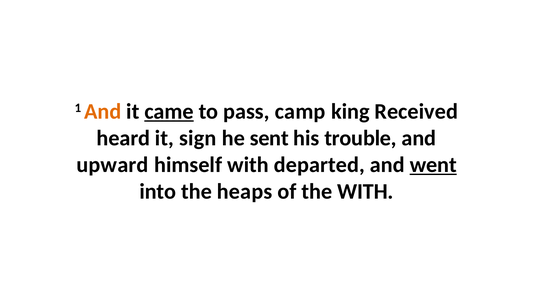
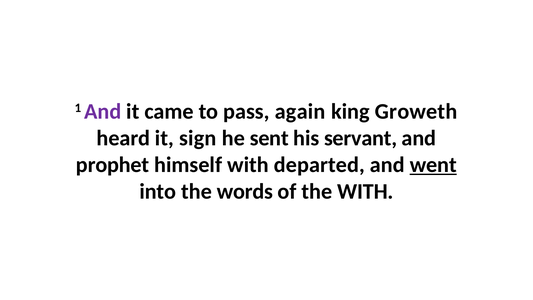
And colour: orange -> purple (103, 111)
came underline: present -> none (169, 111)
camp: camp -> again (300, 111)
Received: Received -> Groweth (416, 111)
trouble: trouble -> servant (361, 138)
upward: upward -> prophet (113, 165)
heaps: heaps -> words (245, 191)
